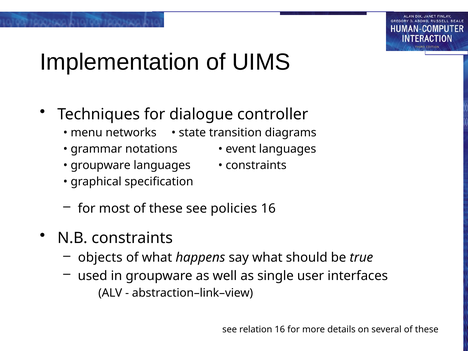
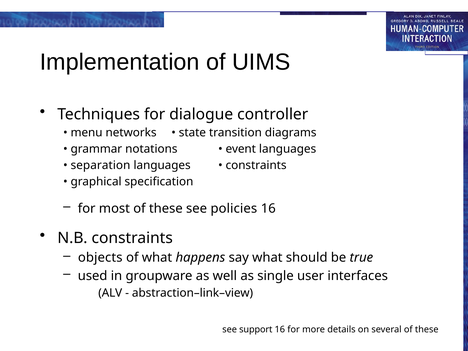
groupware: groupware -> separation (100, 165)
relation: relation -> support (256, 329)
